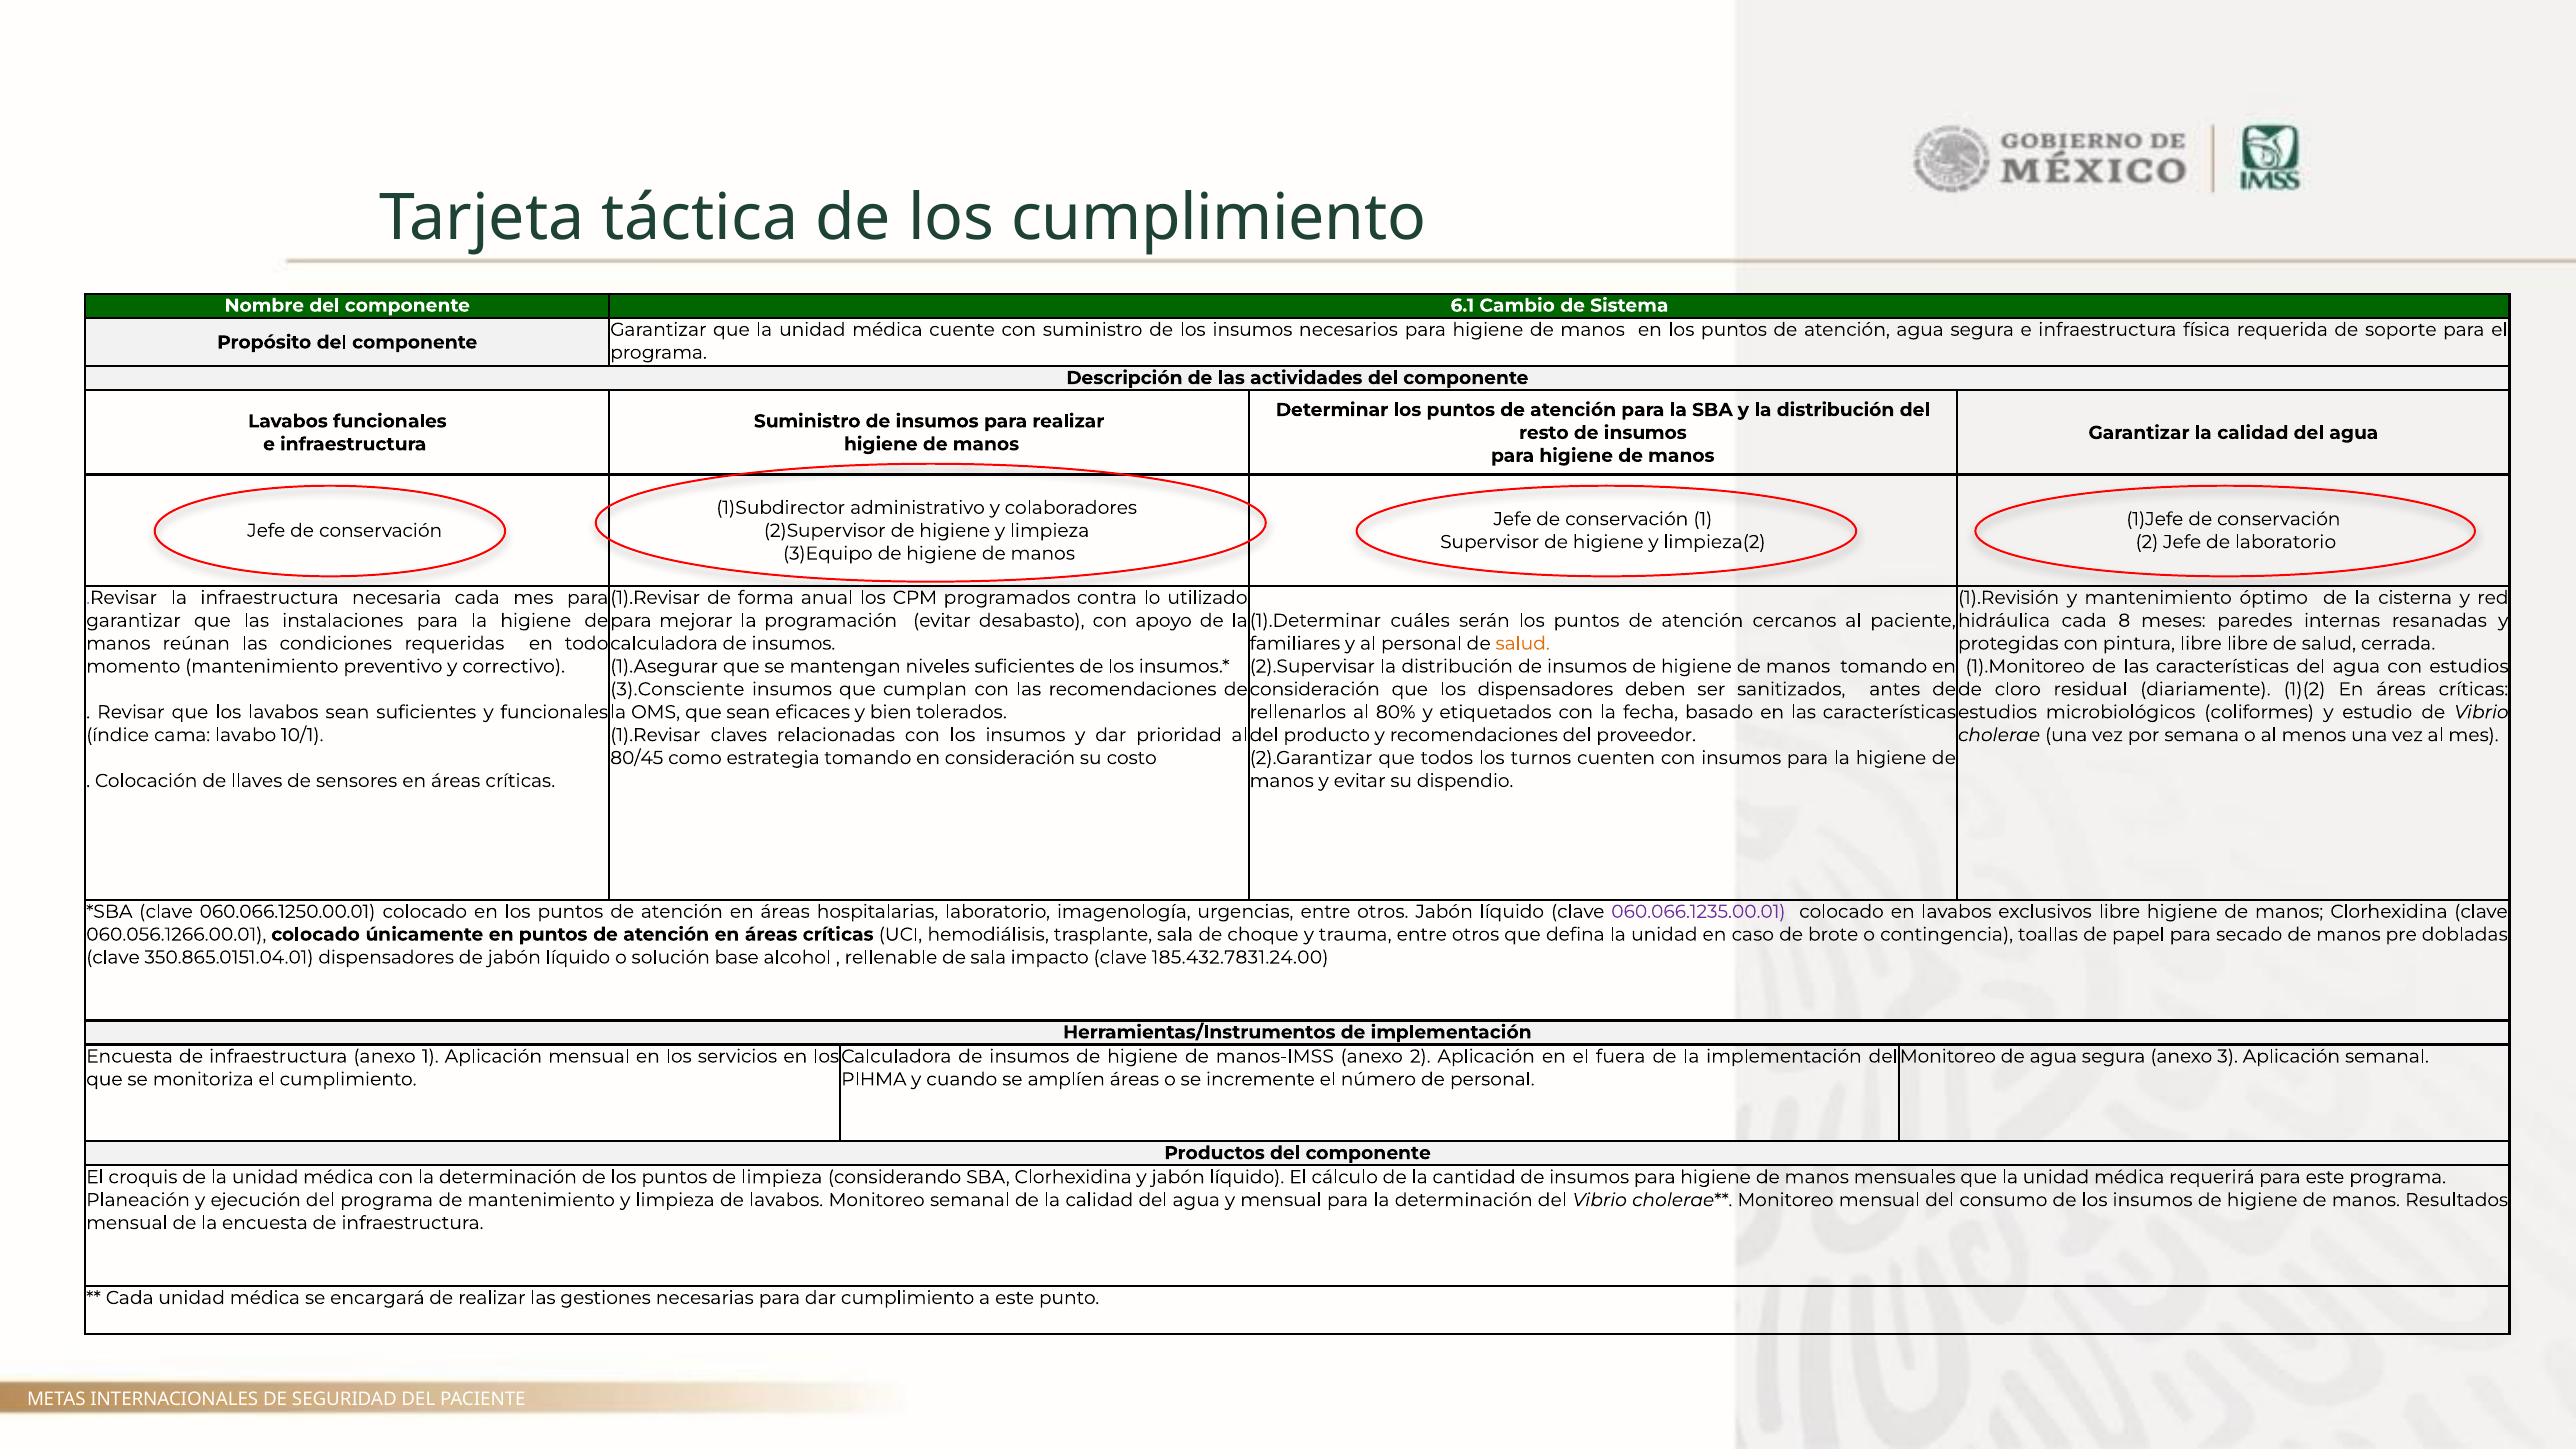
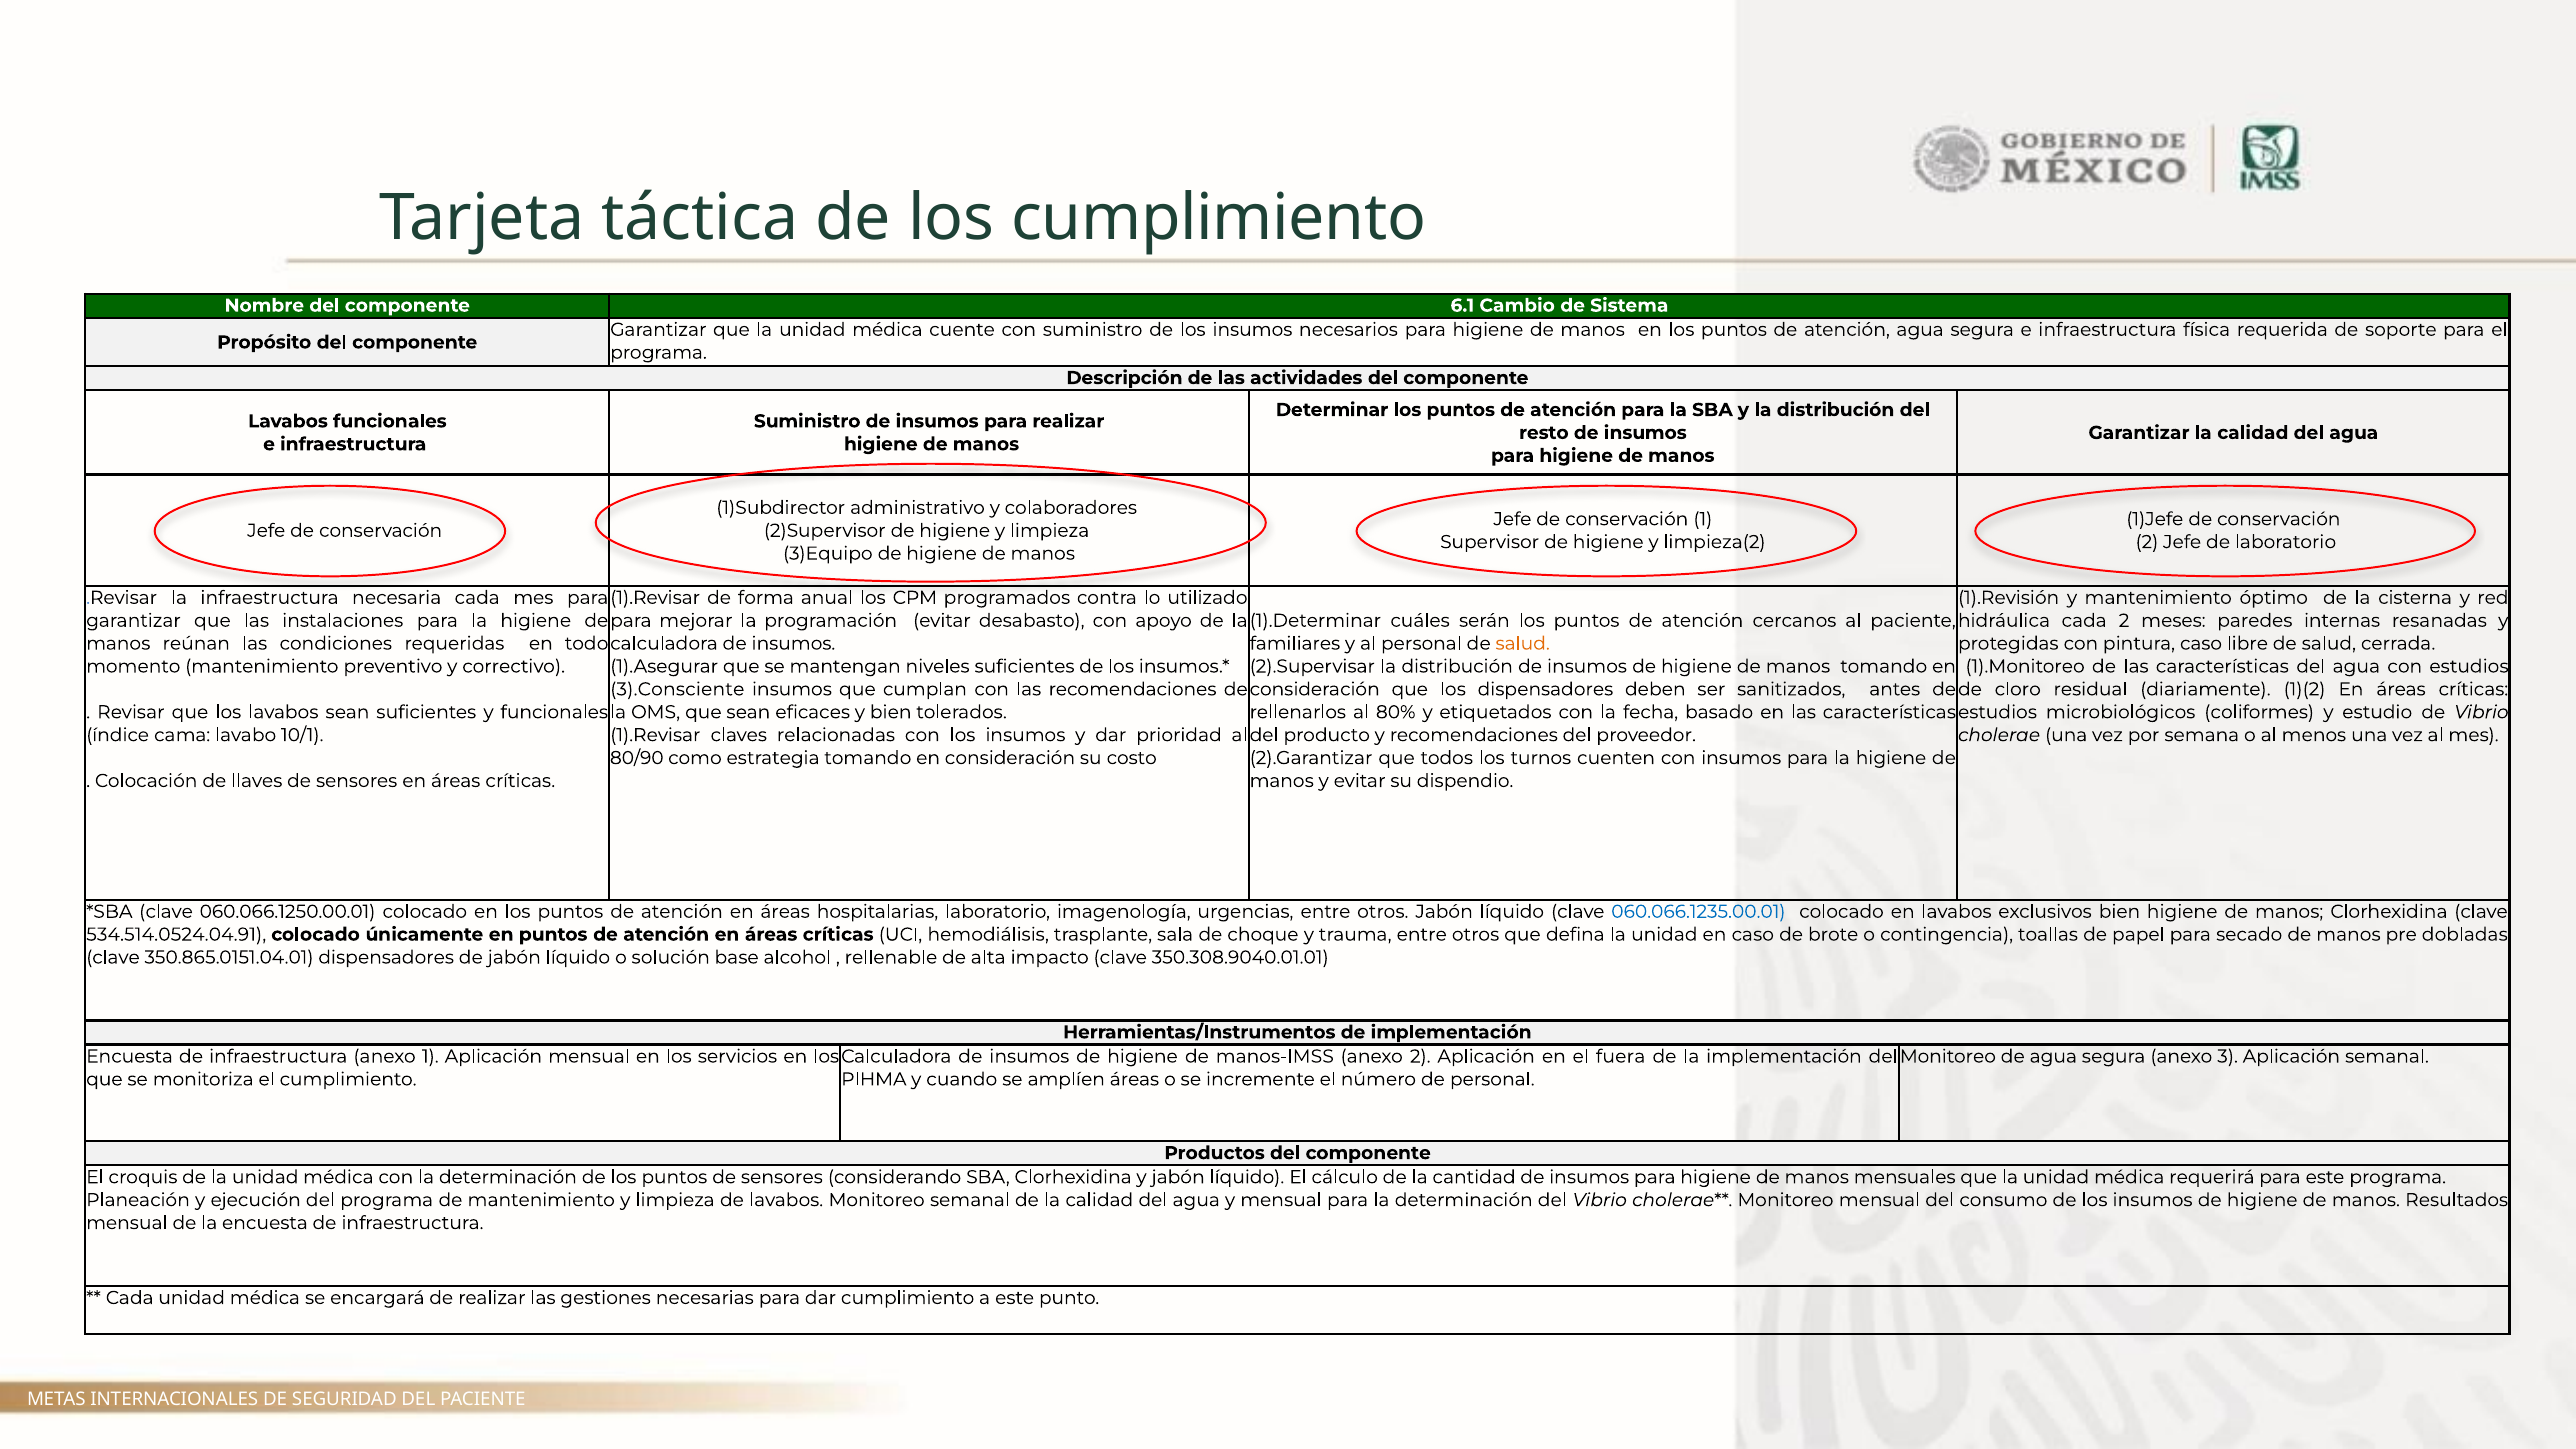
cada 8: 8 -> 2 (2124, 621)
pintura libre: libre -> caso (2201, 643)
80/45: 80/45 -> 80/90 (637, 758)
060.066.1235.00.01 colour: purple -> blue (1698, 912)
exclusivos libre: libre -> bien (2119, 912)
060.056.1266.00.01: 060.056.1266.00.01 -> 534.514.0524.04.91 (176, 934)
de sala: sala -> alta (988, 957)
185.432.7831.24.00: 185.432.7831.24.00 -> 350.308.9040.01.01 (1240, 957)
puntos de limpieza: limpieza -> sensores (782, 1177)
